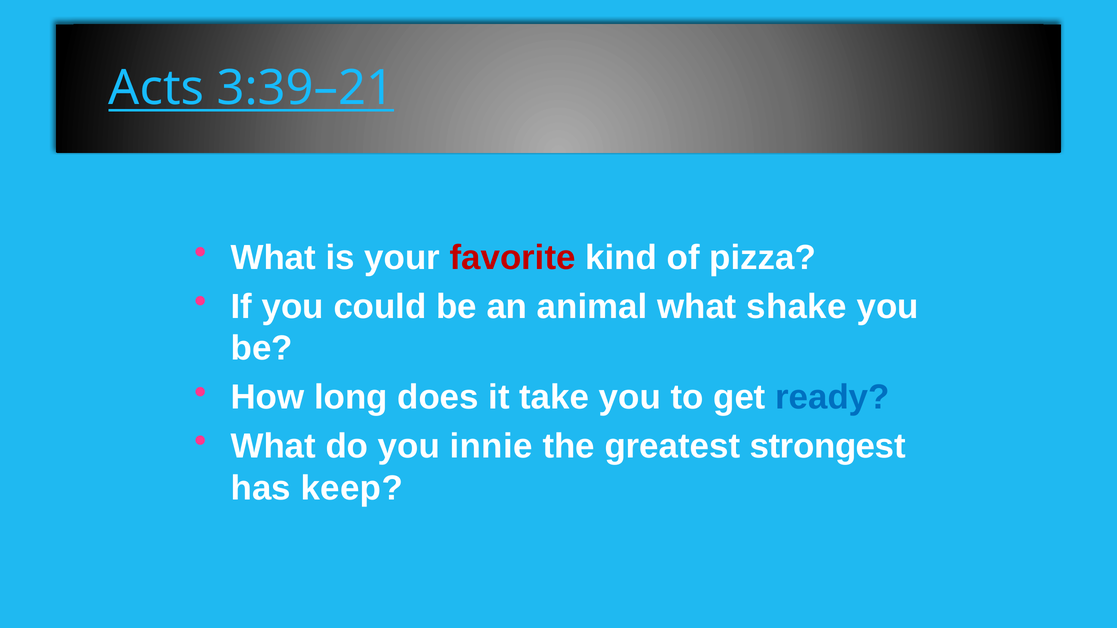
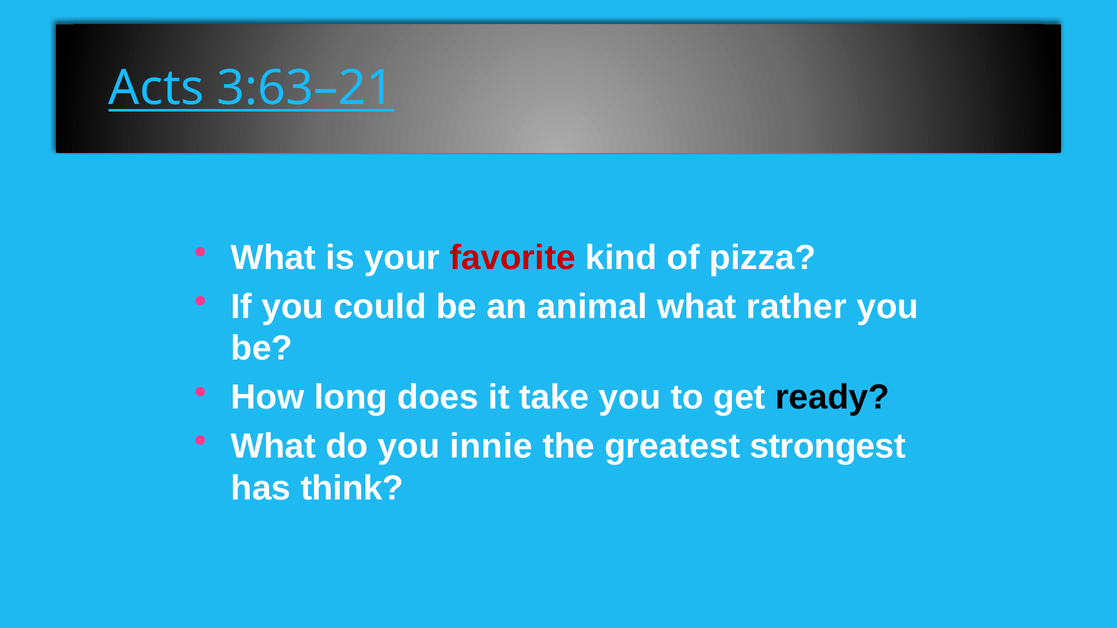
3:39–21: 3:39–21 -> 3:63–21 (305, 88)
shake: shake -> rather (796, 307)
ready colour: blue -> black (832, 398)
keep: keep -> think (352, 488)
